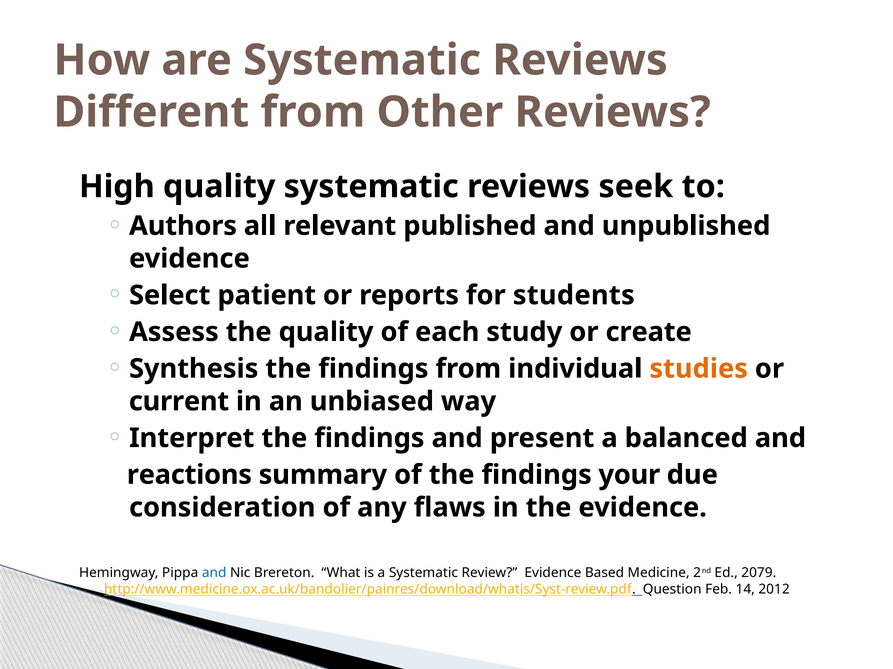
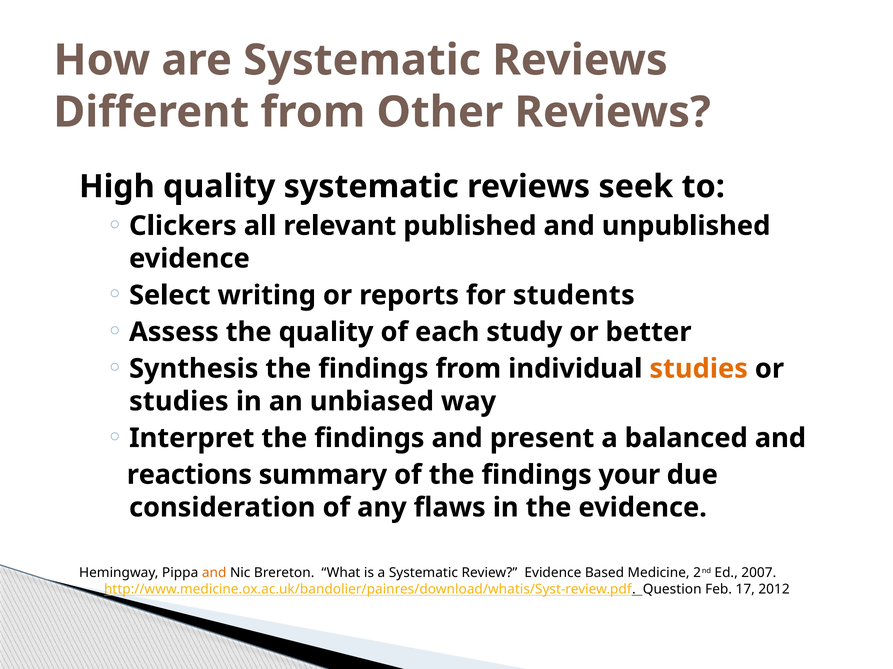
Authors: Authors -> Clickers (183, 226)
patient: patient -> writing (267, 296)
create: create -> better (649, 332)
current: current -> studies (179, 402)
and colour: blue -> orange (214, 573)
2079: 2079 -> 2007 (759, 573)
14: 14 -> 17 (745, 590)
